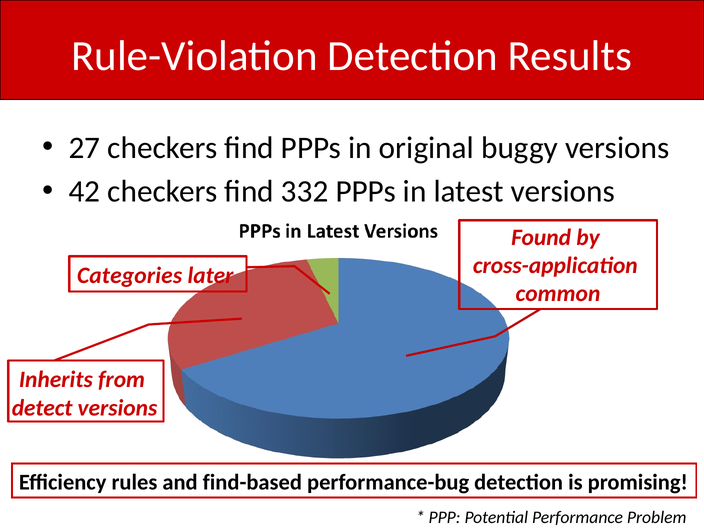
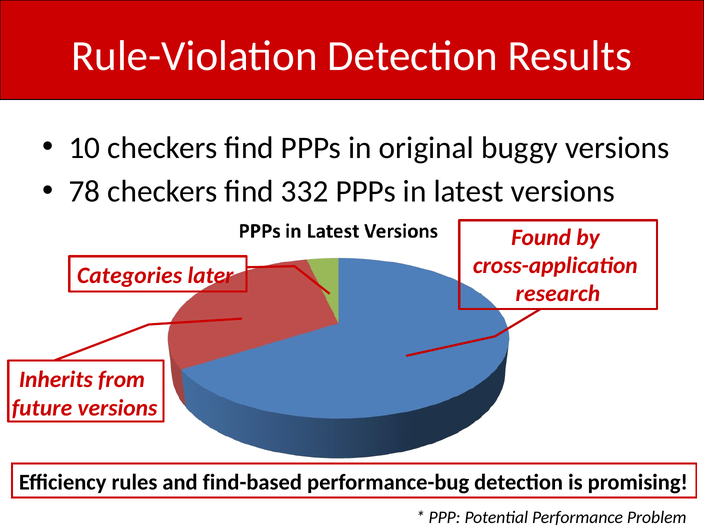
27: 27 -> 10 (84, 148)
42: 42 -> 78 (84, 192)
common: common -> research (558, 294)
detect: detect -> future (42, 408)
